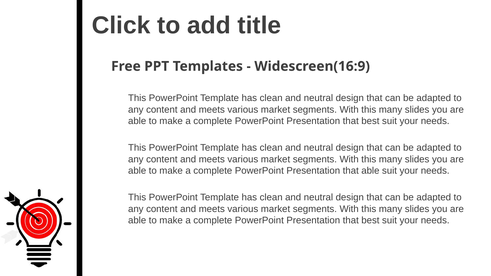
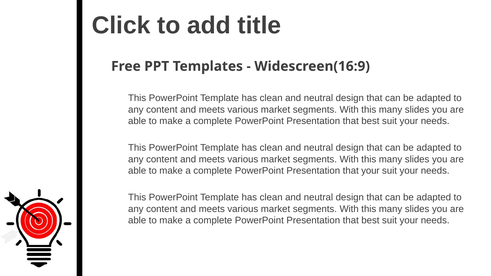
that able: able -> your (370, 171)
